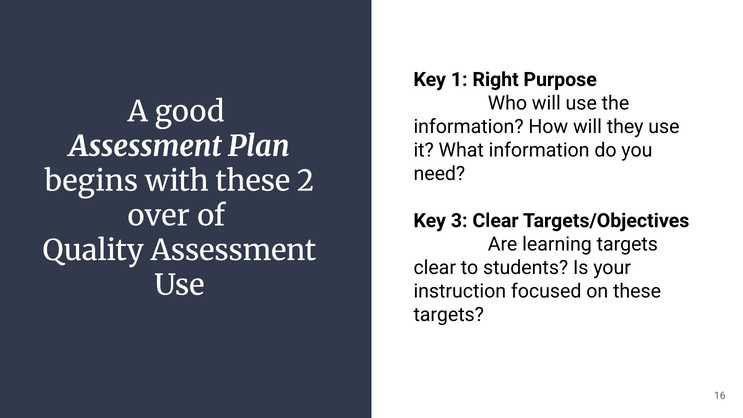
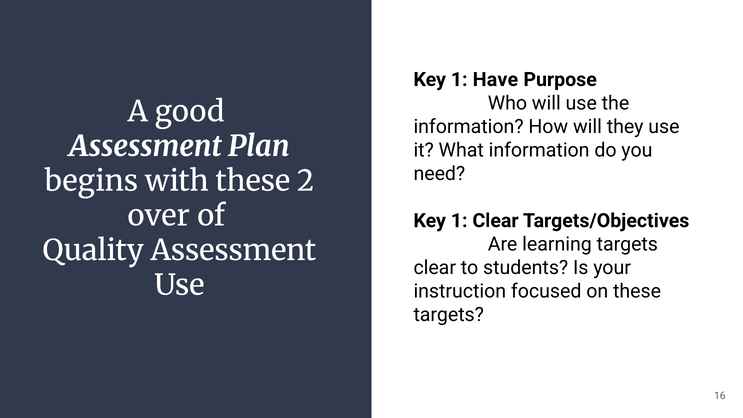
Right: Right -> Have (495, 80)
3: 3 -> 1 (459, 221)
